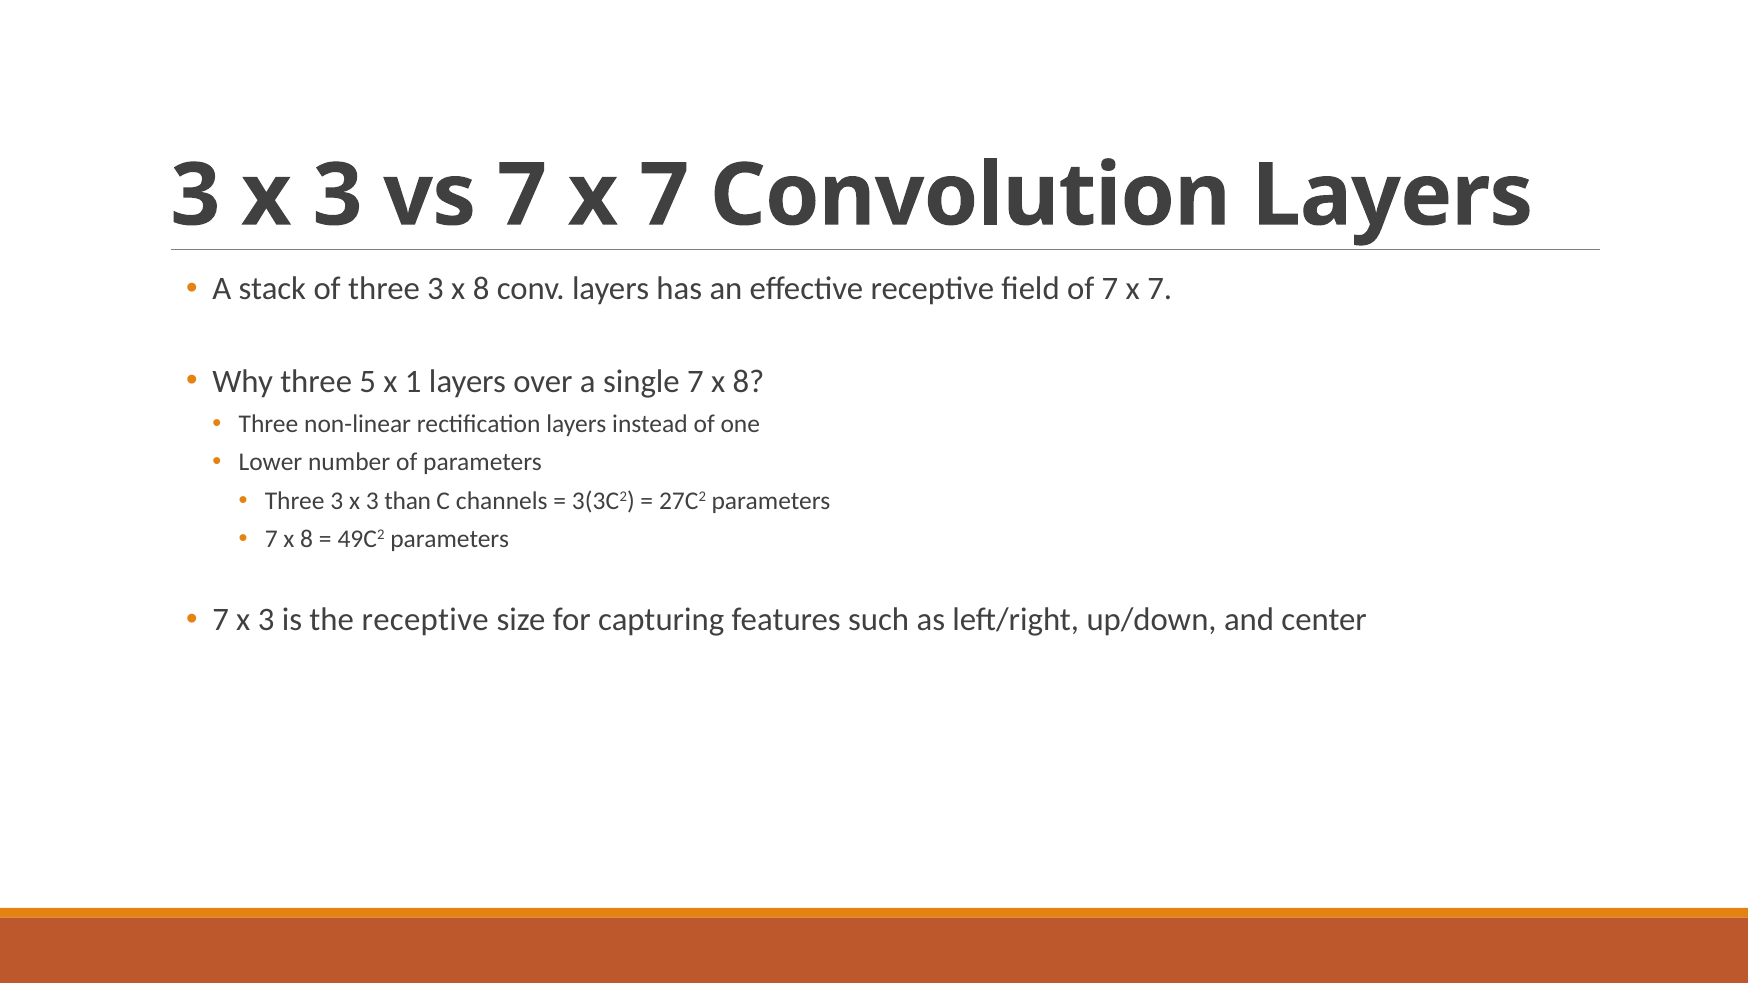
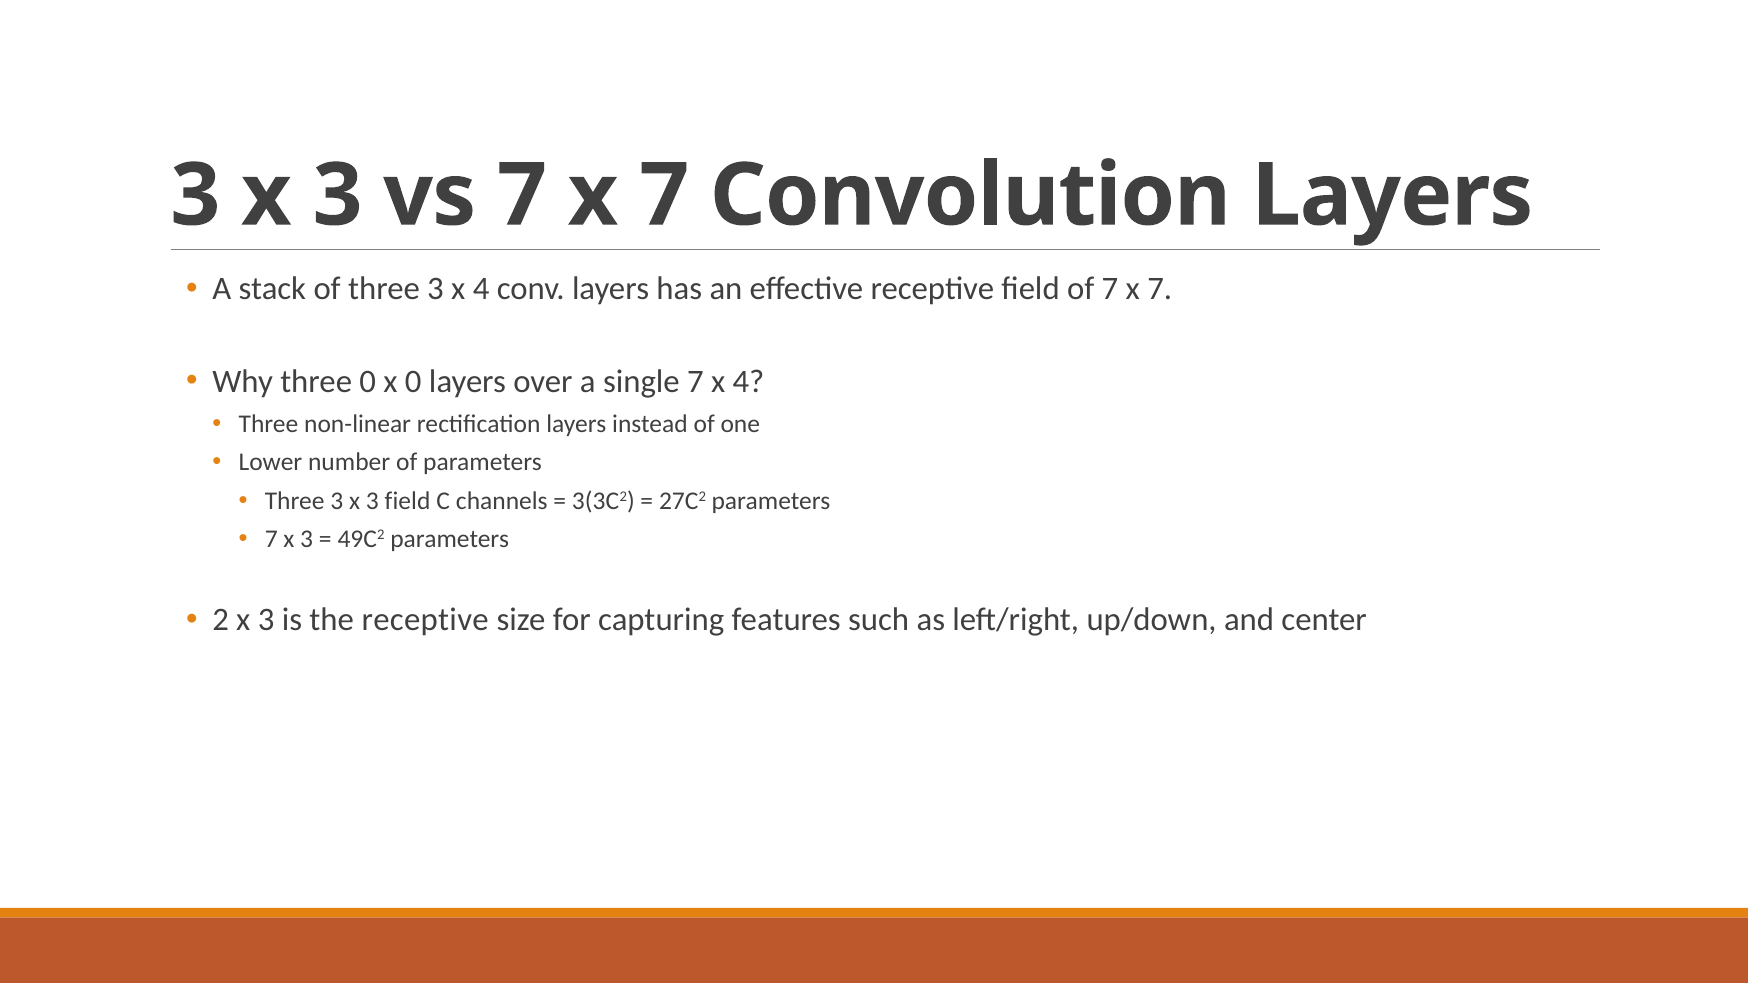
3 x 8: 8 -> 4 (481, 289)
three 5: 5 -> 0 (368, 381)
x 1: 1 -> 0 (413, 381)
single 7 x 8: 8 -> 4 (749, 381)
3 than: than -> field (408, 501)
8: 8 -> 3 (307, 539)
7: 7 -> 2 (221, 620)
